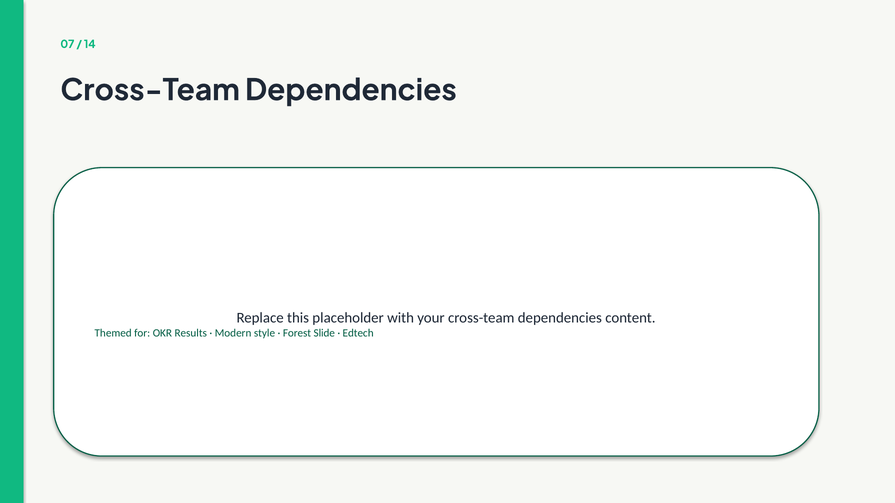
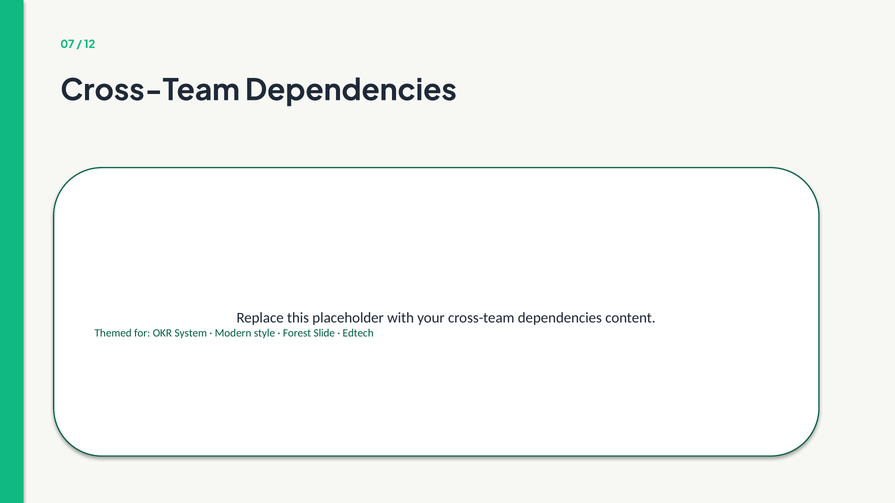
14: 14 -> 12 (90, 44)
Results: Results -> System (191, 334)
